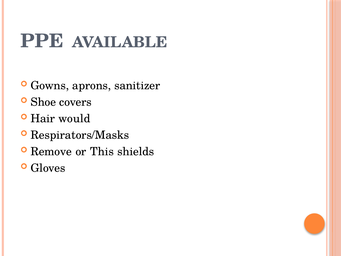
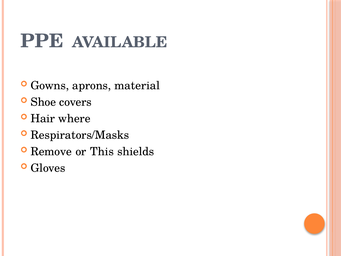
sanitizer: sanitizer -> material (137, 85)
would: would -> where (74, 118)
